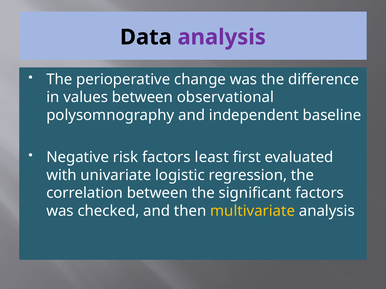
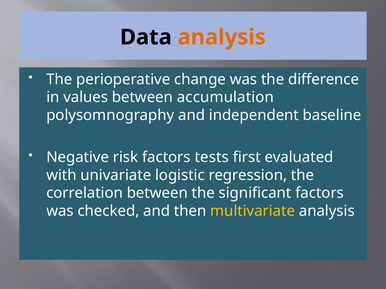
analysis colour: purple -> orange (222, 37)
observational: observational -> accumulation (225, 97)
least: least -> tests (212, 157)
